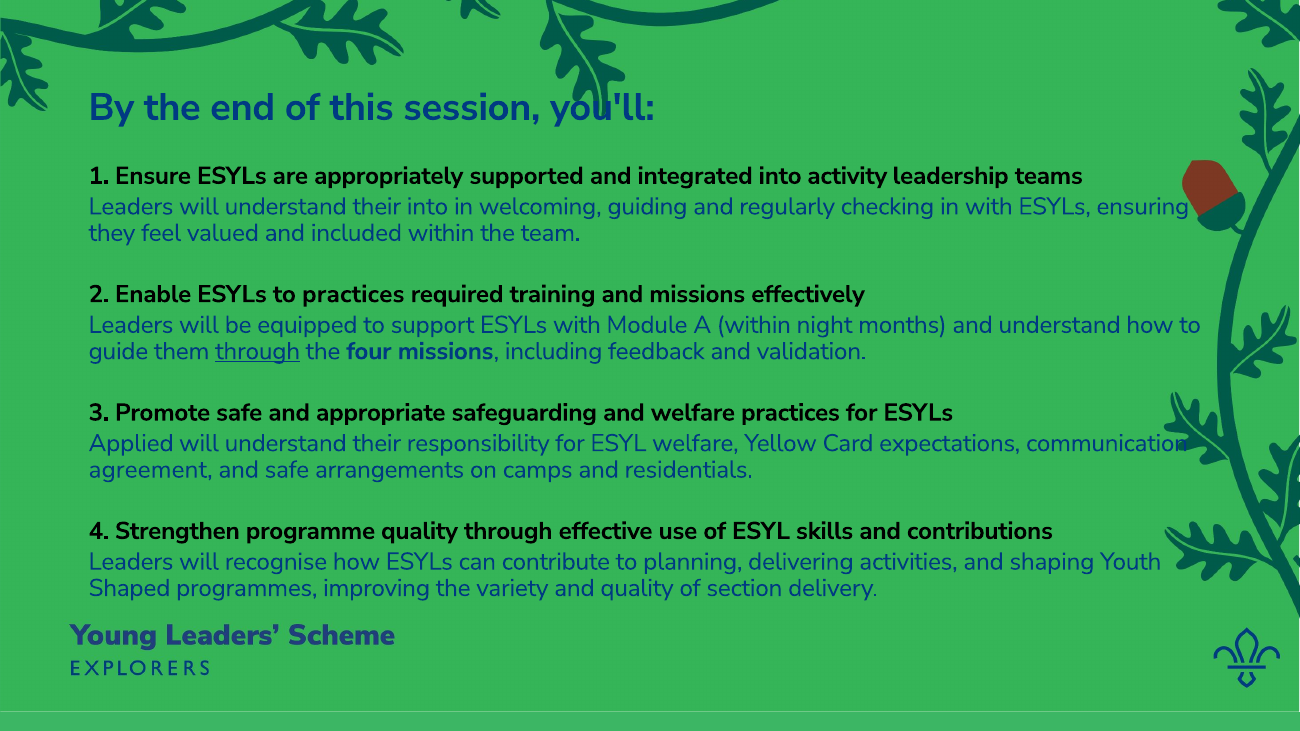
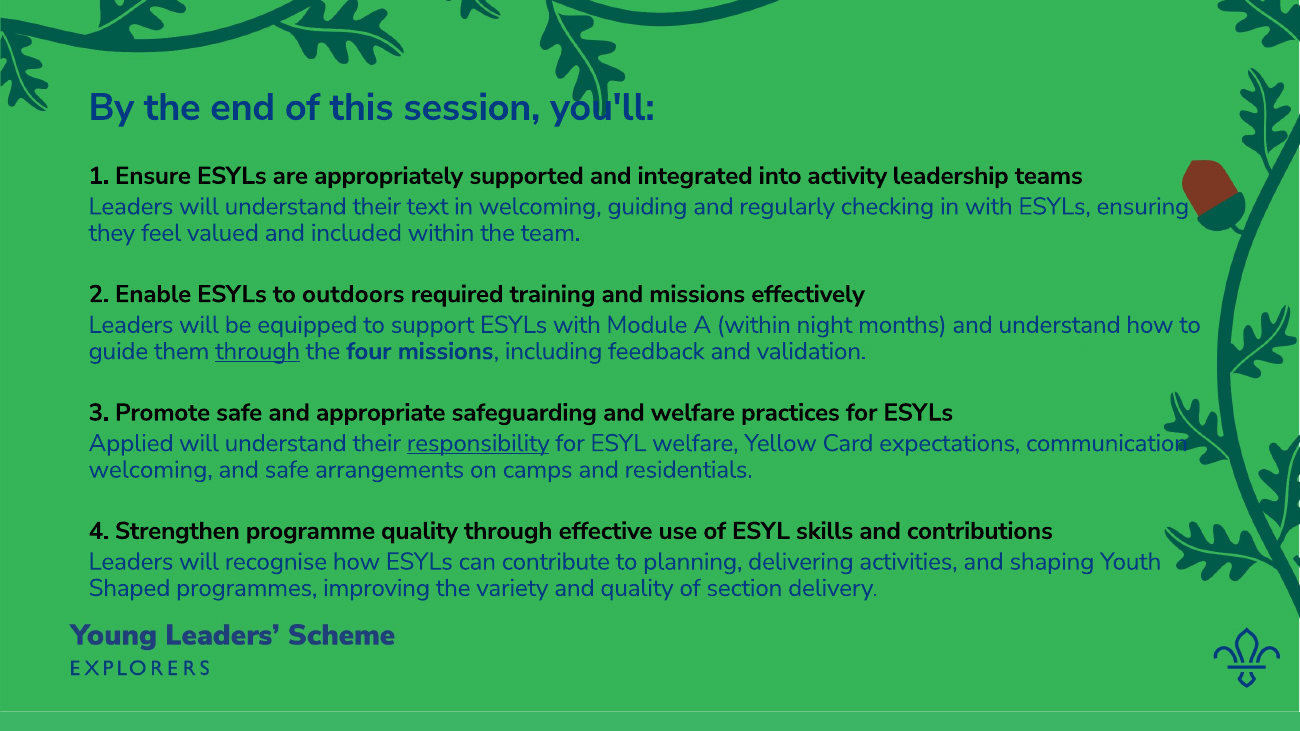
their into: into -> text (428, 206)
to practices: practices -> outdoors (353, 294)
responsibility underline: none -> present (478, 443)
agreement: agreement -> welcoming (151, 470)
